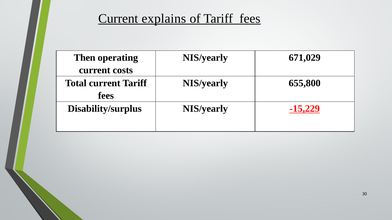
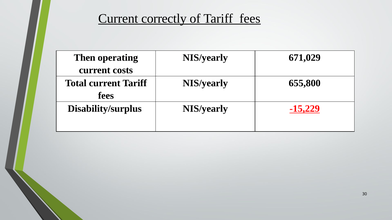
explains: explains -> correctly (164, 19)
